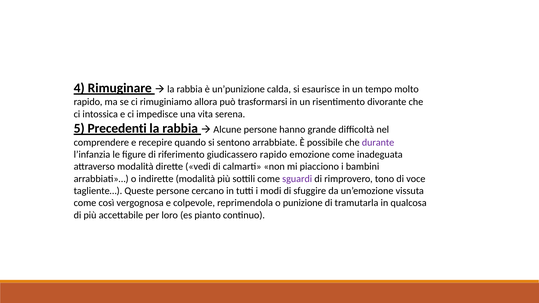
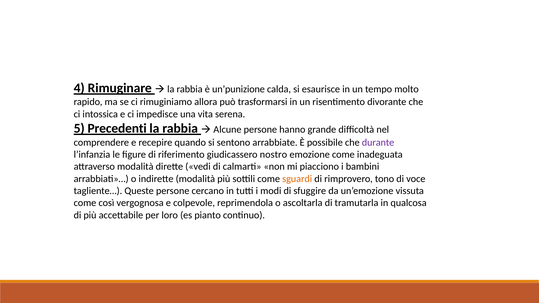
giudicassero rapido: rapido -> nostro (273, 155)
sguardi colour: purple -> orange (297, 179)
punizione: punizione -> ascoltarla (303, 203)
